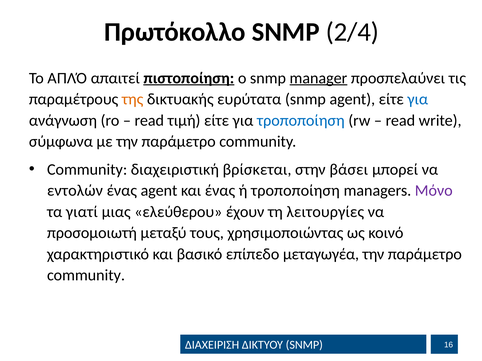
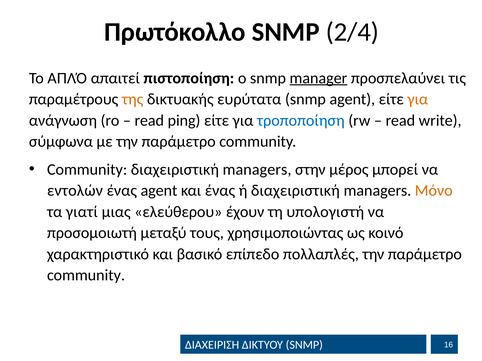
πιστοποίηση underline: present -> none (189, 78)
για colour: blue -> orange (418, 99)
τιμή: τιμή -> ping (184, 121)
Community διαχειριστική βρίσκεται: βρίσκεται -> managers (257, 170)
βάσει: βάσει -> μέρος (349, 170)
ή τροποποίηση: τροποποίηση -> διαχειριστική (295, 191)
Μόνο colour: purple -> orange (434, 191)
λειτουργίες: λειτουργίες -> υπολογιστή (325, 212)
μεταγωγέα: μεταγωγέα -> πολλαπλές (321, 254)
